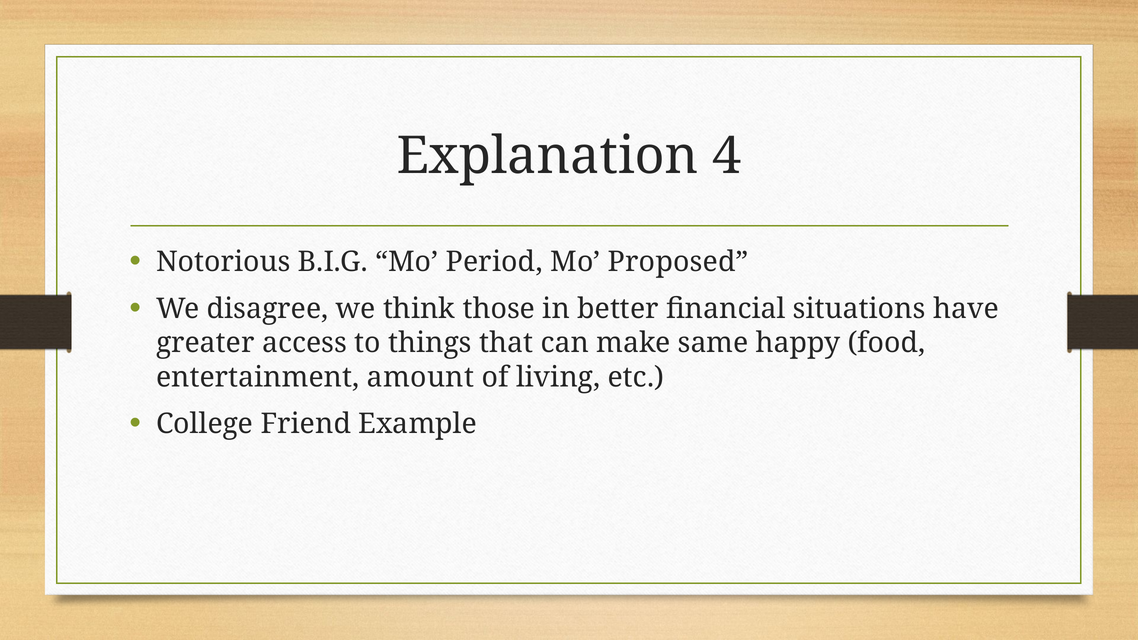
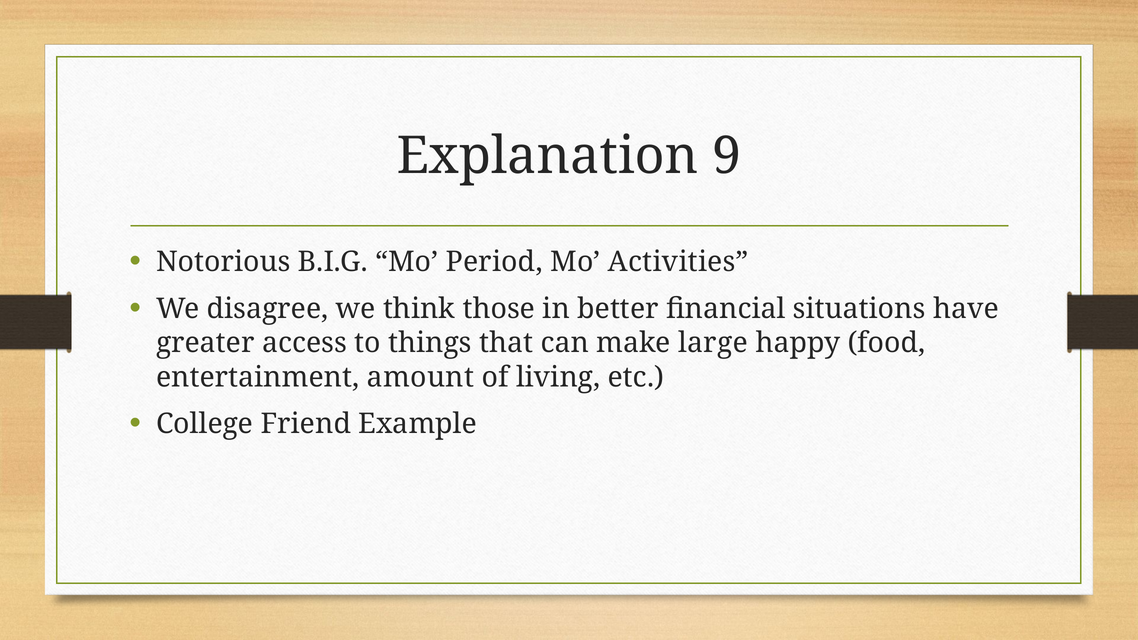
4: 4 -> 9 (727, 156)
Proposed: Proposed -> Activities (678, 262)
same: same -> large (713, 343)
